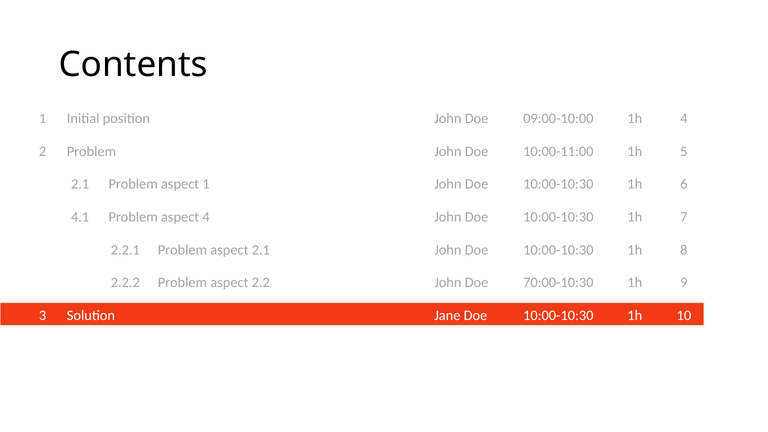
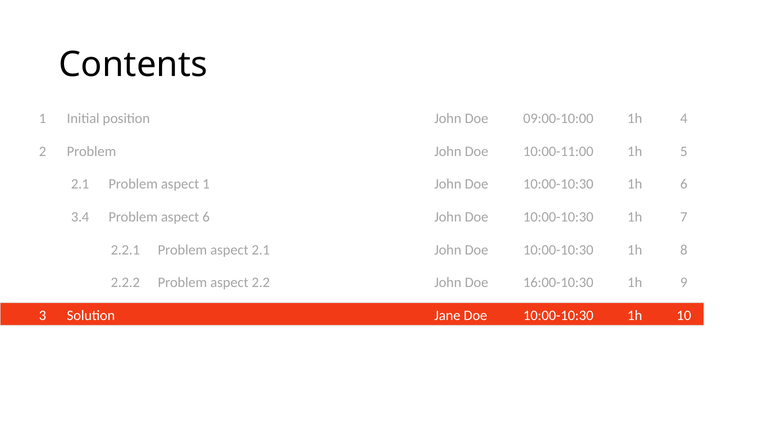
4.1: 4.1 -> 3.4 (80, 217)
aspect 4: 4 -> 6 (206, 217)
70:00-10:30: 70:00-10:30 -> 16:00-10:30 (558, 283)
